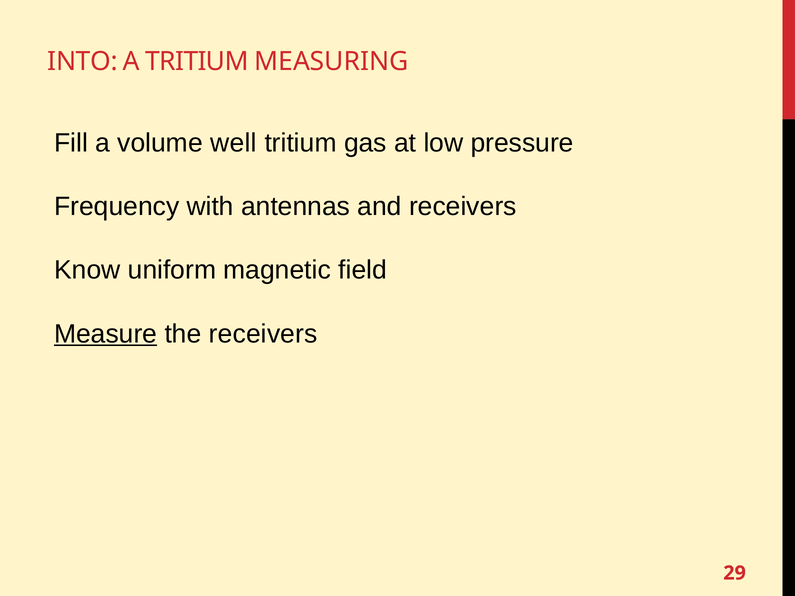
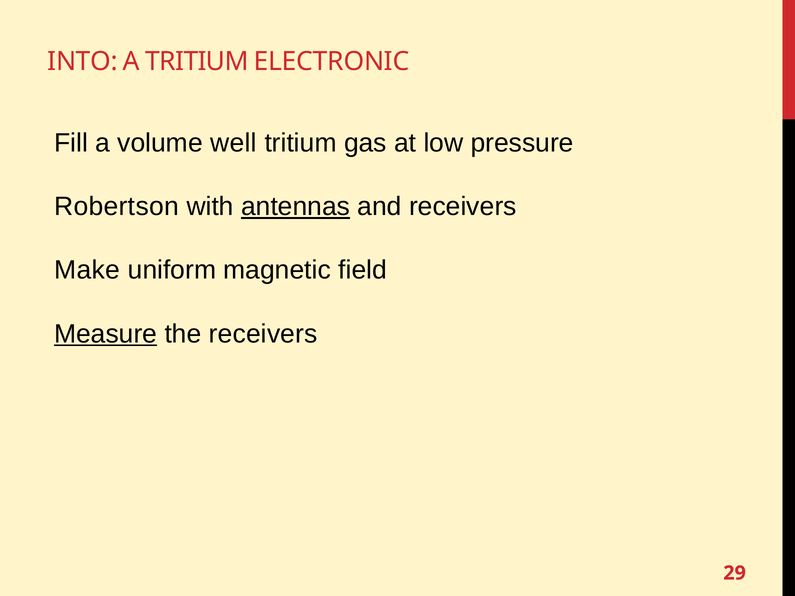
MEASURING: MEASURING -> ELECTRONIC (332, 61)
Frequency: Frequency -> Robertson (117, 207)
antennas underline: none -> present (296, 207)
Know: Know -> Make (87, 270)
